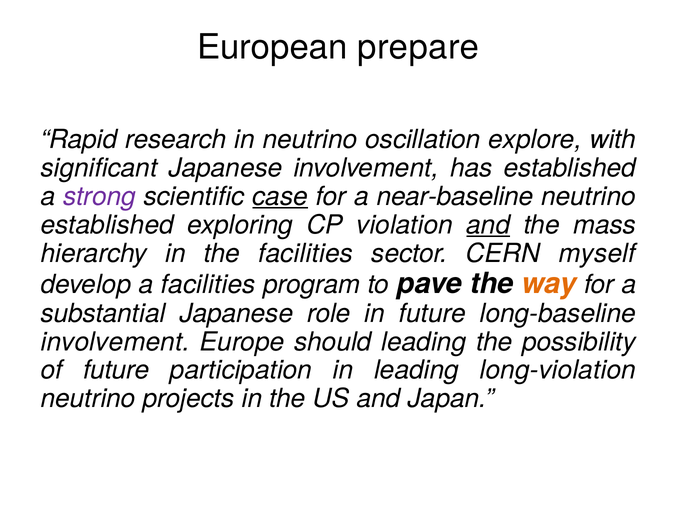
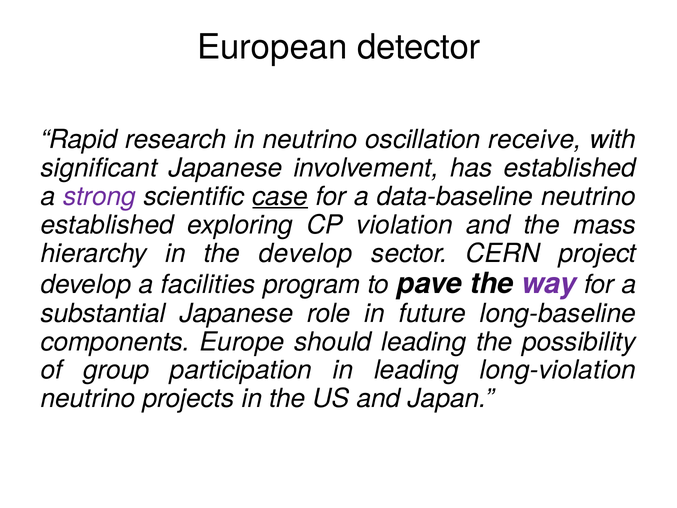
prepare: prepare -> detector (419, 47)
explore: explore -> receive (535, 140)
near-baseline: near-baseline -> data-baseline (455, 196)
and underline: present -> none (488, 225)
the facilities: facilities -> develop (306, 253)
myself: myself -> project (597, 253)
way colour: orange -> purple (549, 284)
involvement: involvement -> components (115, 342)
of future: future -> group (116, 370)
